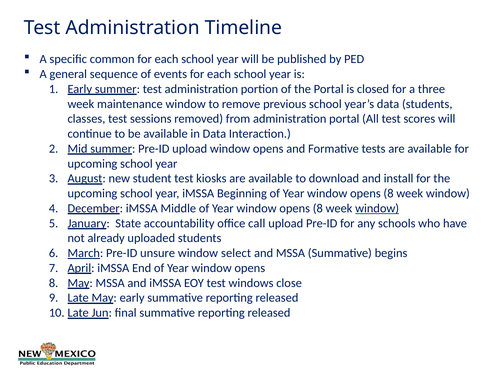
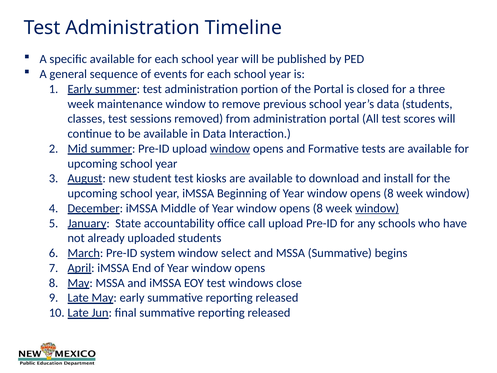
specific common: common -> available (112, 59)
window underline: none -> present (230, 149)
unsure: unsure -> system (158, 253)
